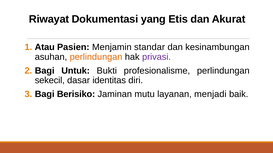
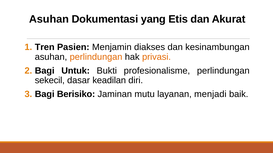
Riwayat: Riwayat -> Asuhan (49, 19)
Atau: Atau -> Tren (45, 47)
standar: standar -> diakses (150, 47)
privasi colour: purple -> orange (157, 57)
identitas: identitas -> keadilan (109, 81)
